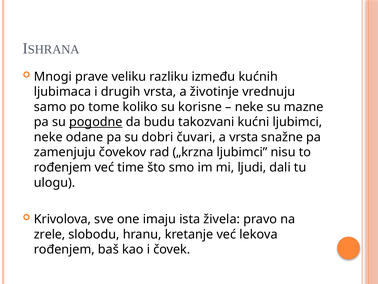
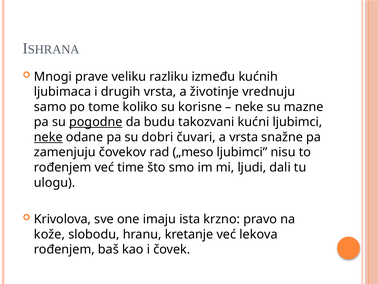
neke underline: none -> present (48, 137)
„krzna: „krzna -> „meso (193, 152)
živela: živela -> krzno (222, 219)
zrele: zrele -> kože (49, 234)
